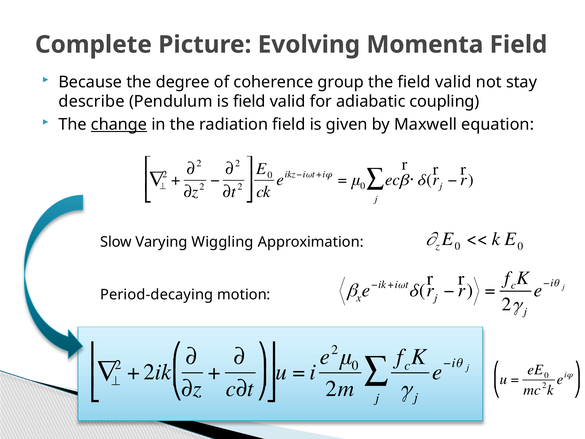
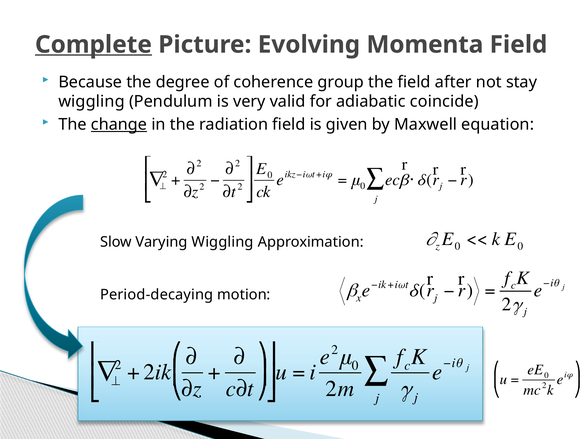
Complete underline: none -> present (93, 45)
the field valid: valid -> after (453, 82)
describe: describe -> wiggling (92, 102)
is field: field -> very (249, 102)
coupling: coupling -> coincide (444, 102)
